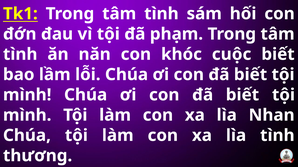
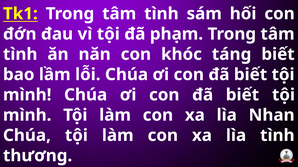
cuộc: cuộc -> táng (232, 54)
